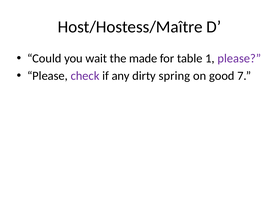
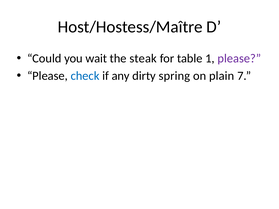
made: made -> steak (143, 59)
check colour: purple -> blue (85, 76)
good: good -> plain (222, 76)
